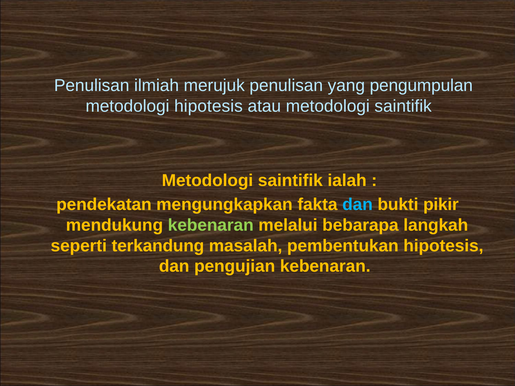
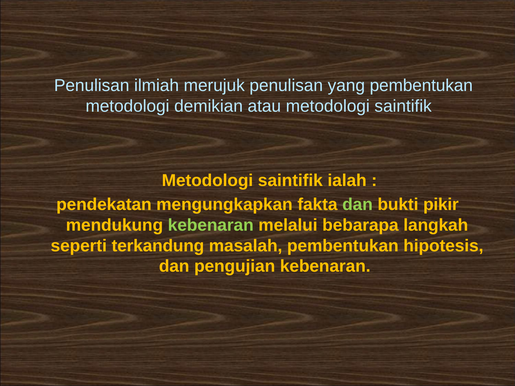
yang pengumpulan: pengumpulan -> pembentukan (421, 86)
metodologi hipotesis: hipotesis -> demikian (209, 106)
dan colour: light blue -> light green (358, 205)
